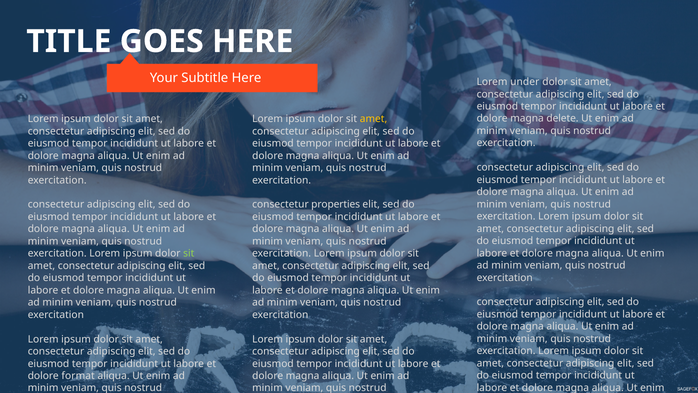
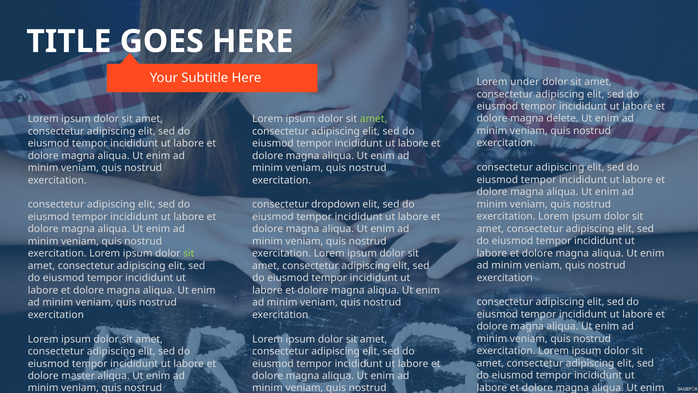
amet colour: yellow -> light green (374, 119)
properties: properties -> dropdown (336, 204)
format: format -> master (78, 376)
